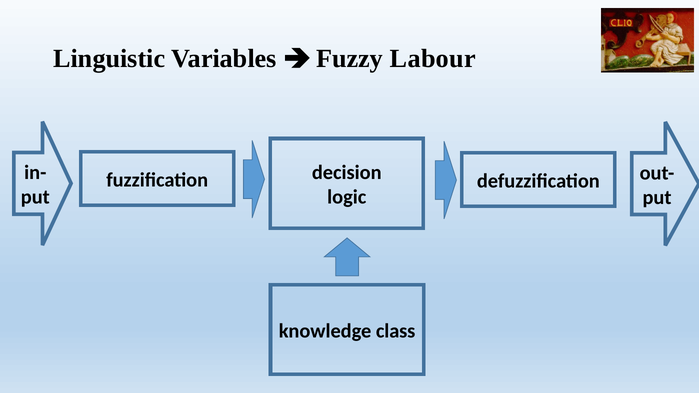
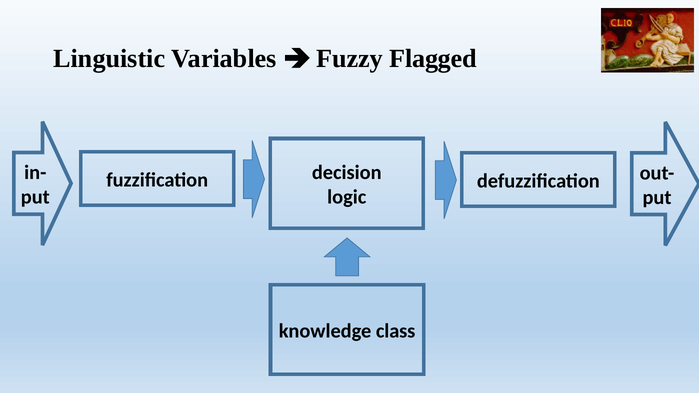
Labour: Labour -> Flagged (433, 59)
